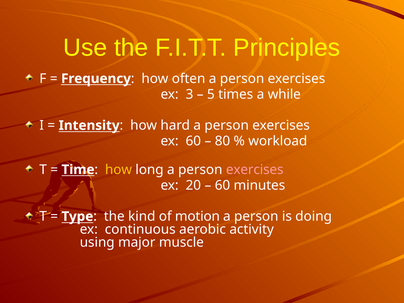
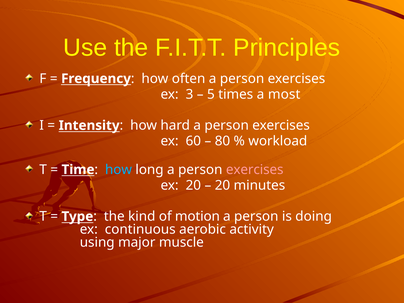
while: while -> most (284, 94)
how colour: yellow -> light blue (119, 170)
60: 60 -> 20 (222, 185)
